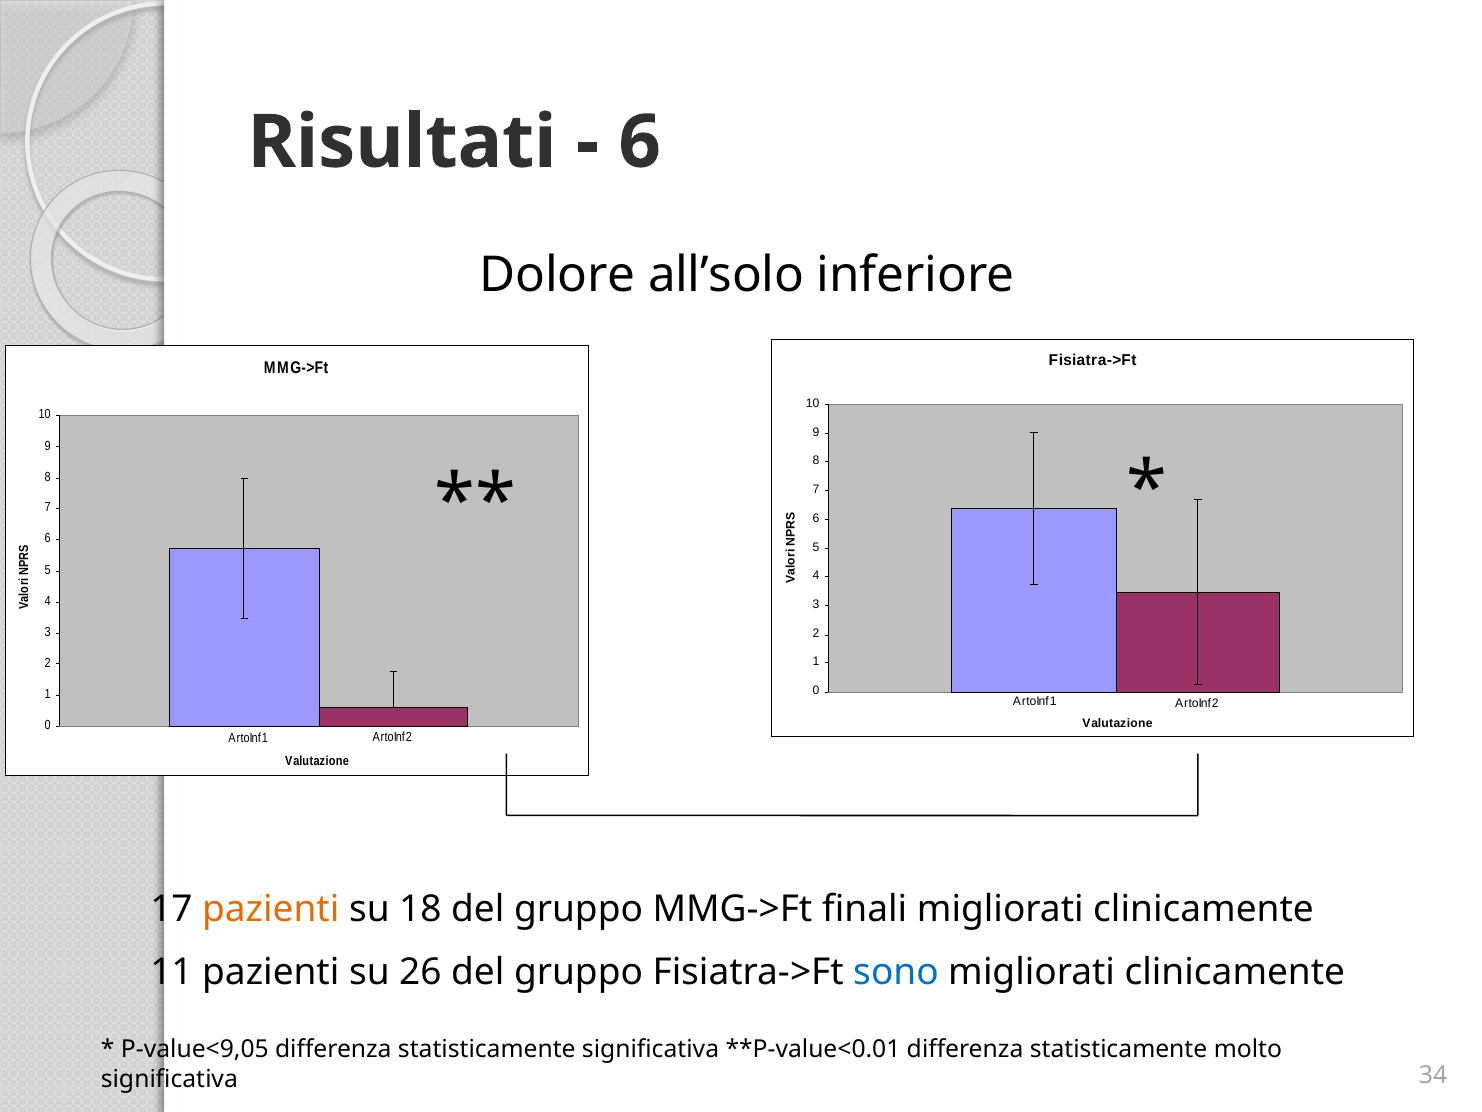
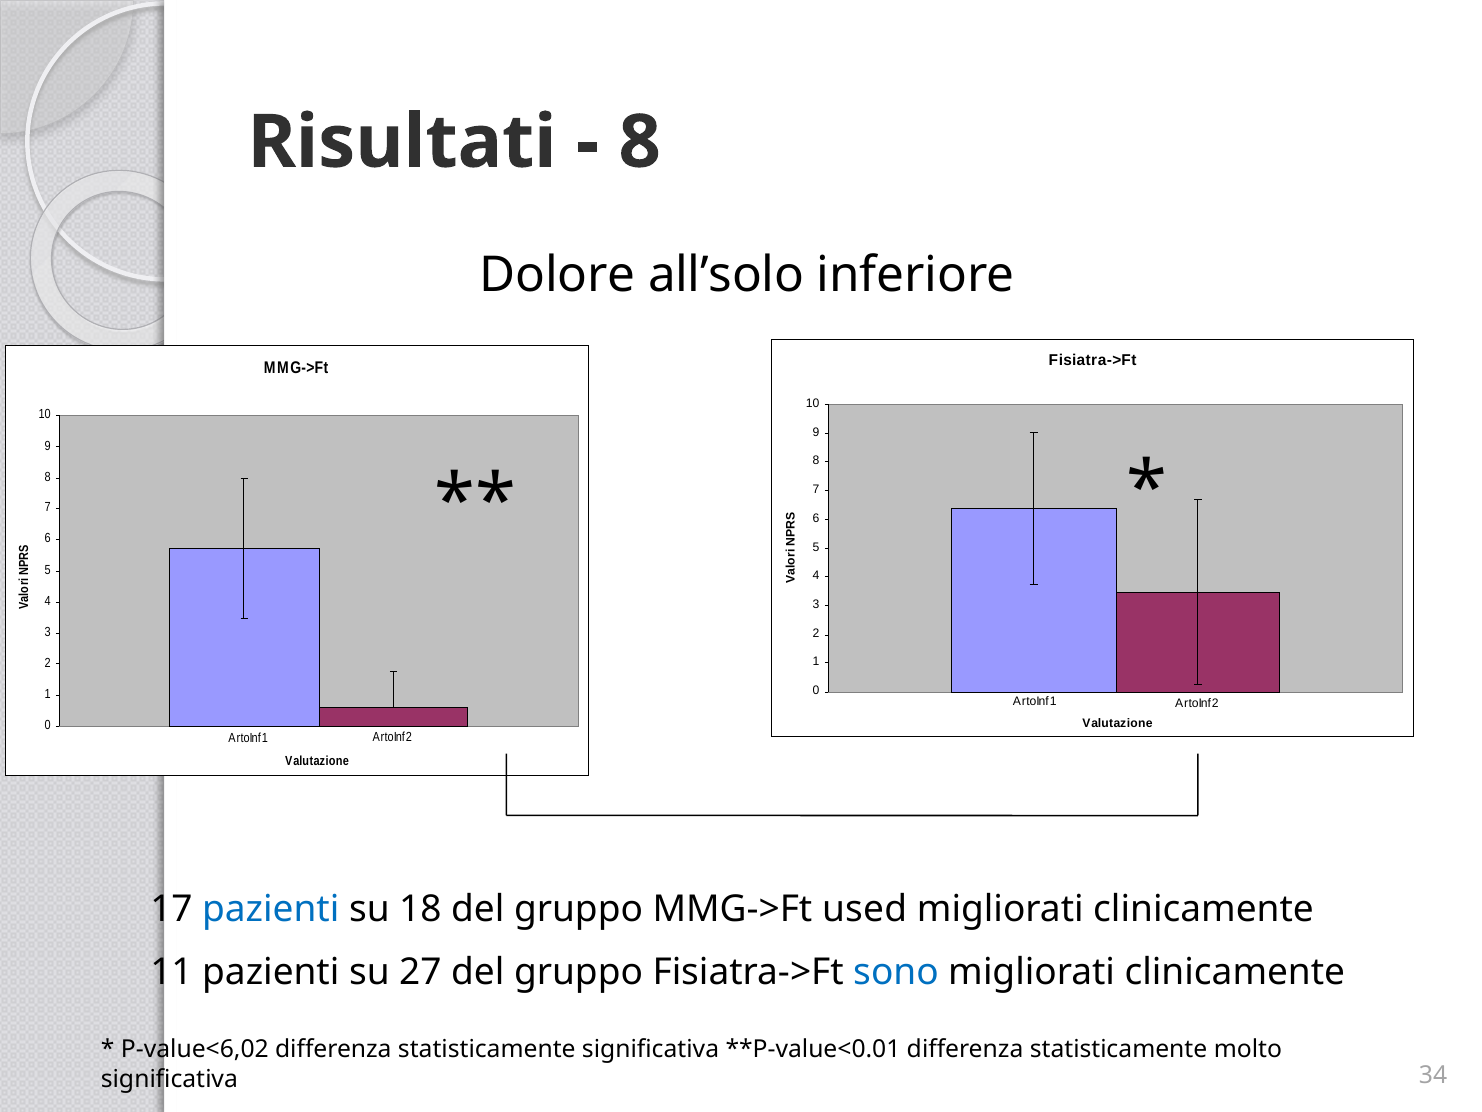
6: 6 -> 8 (640, 142)
pazienti colour: orange -> blue (271, 909)
finali: finali -> used (865, 909)
26: 26 -> 27 (420, 972)
P-value<9,05: P-value<9,05 -> P-value<6,02 (195, 1049)
